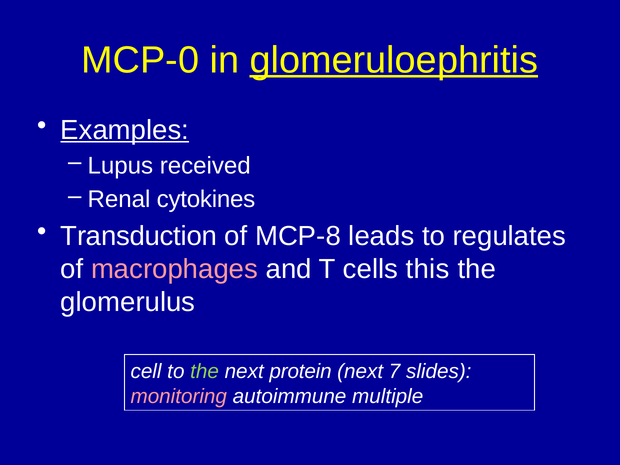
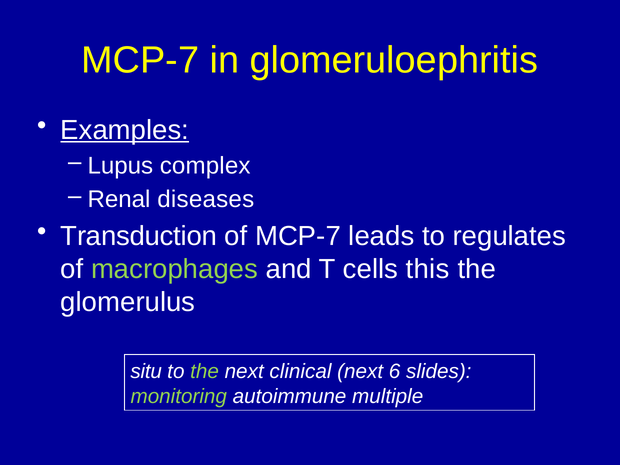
MCP-0: MCP-0 -> MCP-7 (140, 60)
glomeruloephritis underline: present -> none (394, 60)
received: received -> complex (205, 166)
cytokines: cytokines -> diseases (206, 199)
of MCP-8: MCP-8 -> MCP-7 (298, 236)
macrophages colour: pink -> light green (175, 269)
cell: cell -> situ (146, 371)
protein: protein -> clinical (300, 371)
7: 7 -> 6 (395, 371)
monitoring colour: pink -> light green (179, 396)
